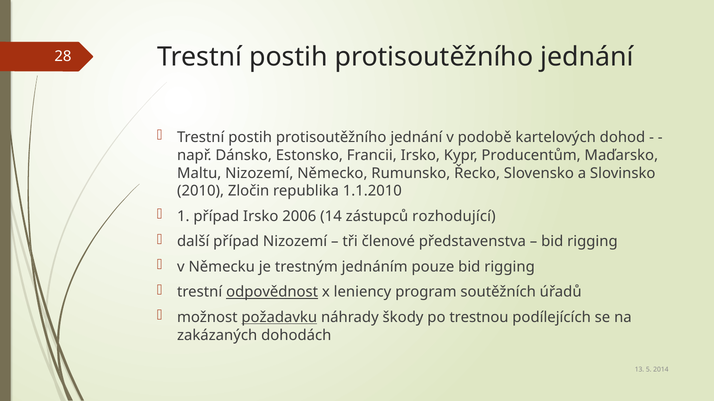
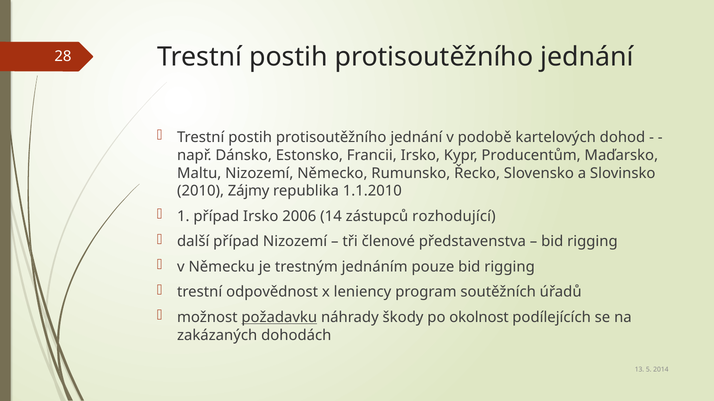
Zločin: Zločin -> Zájmy (249, 191)
odpovědnost underline: present -> none (272, 293)
trestnou: trestnou -> okolnost (479, 318)
